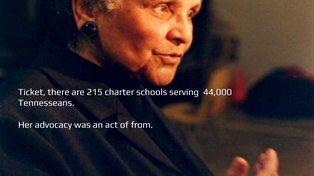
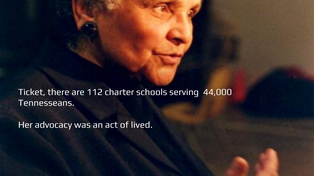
215: 215 -> 112 (95, 92)
from: from -> lived (142, 125)
